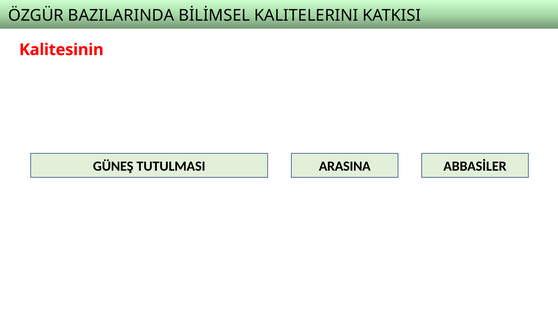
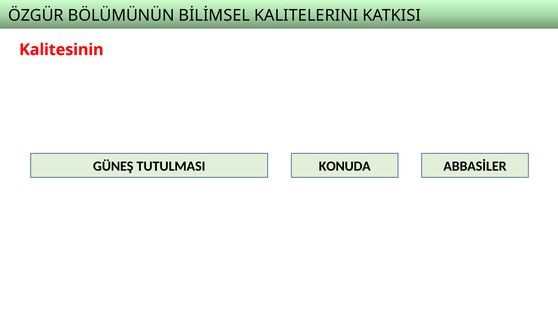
BAZILARINDA: BAZILARINDA -> BÖLÜMÜNÜN (121, 15)
ARASINA: ARASINA -> KONUDA (345, 166)
